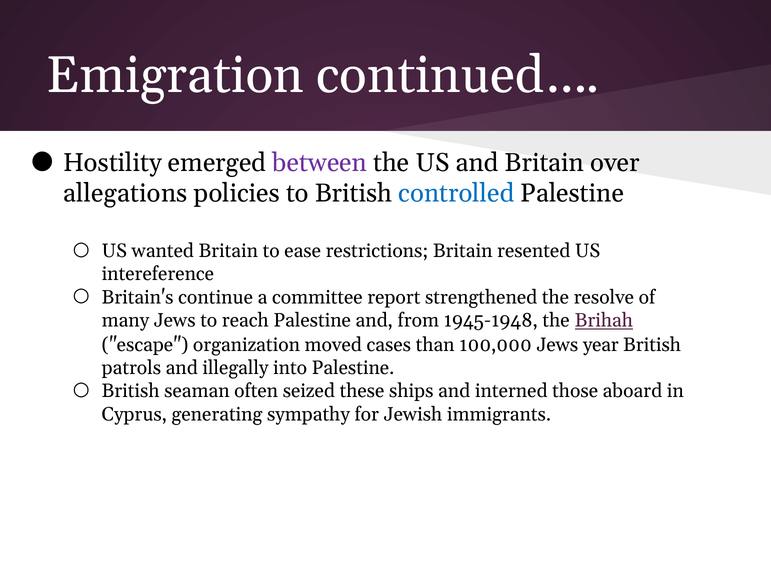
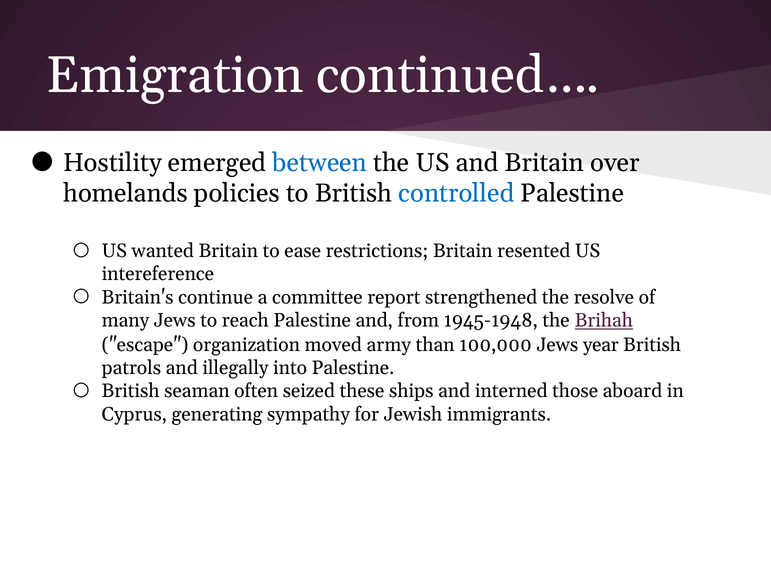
between colour: purple -> blue (320, 162)
allegations: allegations -> homelands (125, 193)
cases: cases -> army (389, 344)
